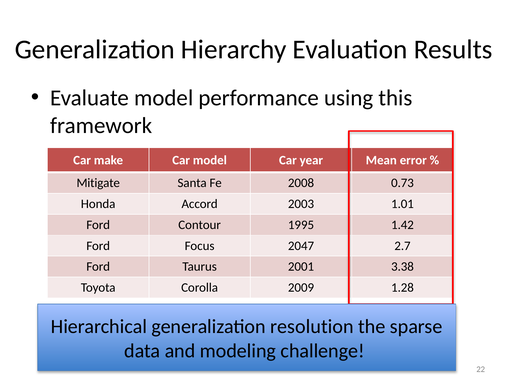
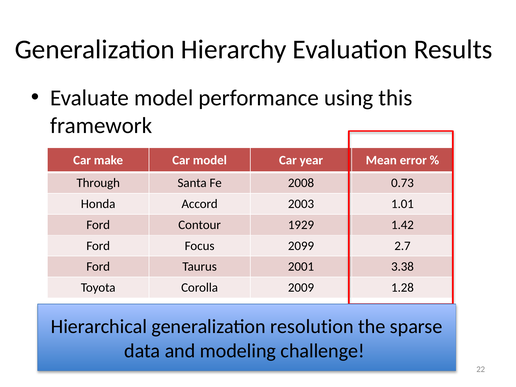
Mitigate: Mitigate -> Through (98, 183)
1995: 1995 -> 1929 (301, 225)
2047: 2047 -> 2099 (301, 246)
